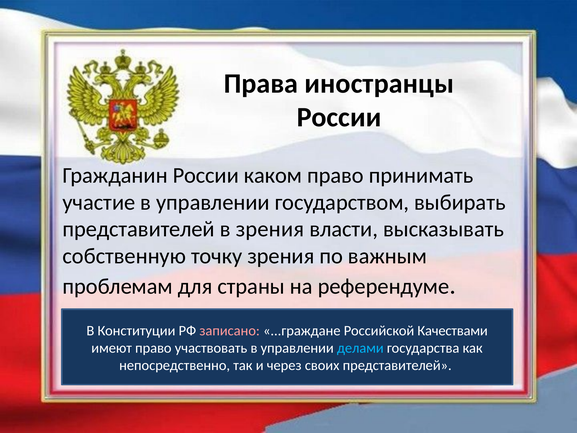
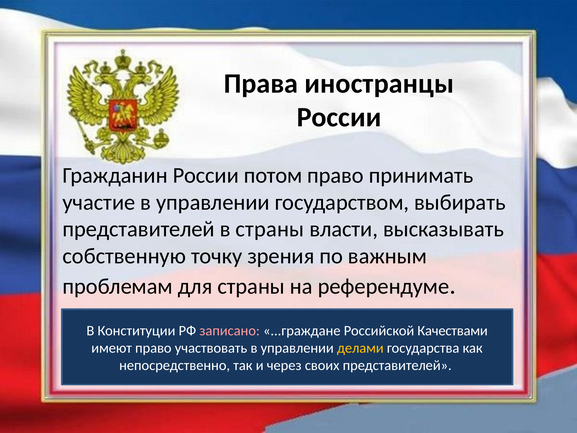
каком: каком -> потом (273, 175)
в зрения: зрения -> страны (270, 229)
делами colour: light blue -> yellow (360, 348)
